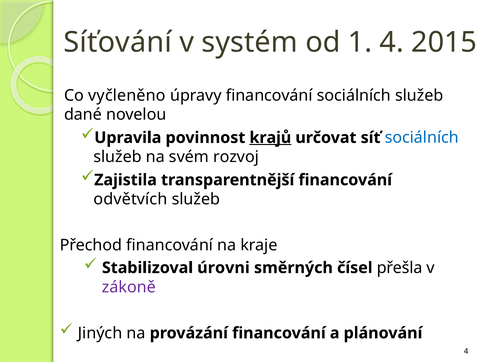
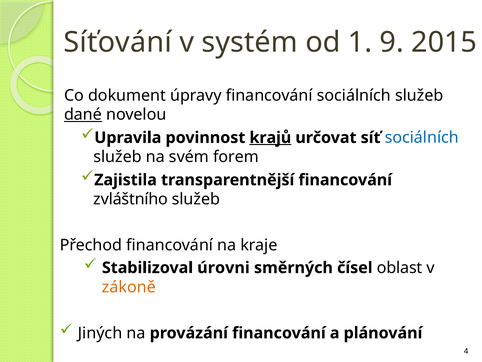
1 4: 4 -> 9 (392, 42)
vyčleněno: vyčleněno -> dokument (127, 95)
dané underline: none -> present (83, 115)
rozvoj: rozvoj -> forem (236, 157)
odvětvích: odvětvích -> zvláštního (131, 199)
přešla: přešla -> oblast (400, 267)
zákoně colour: purple -> orange (129, 287)
